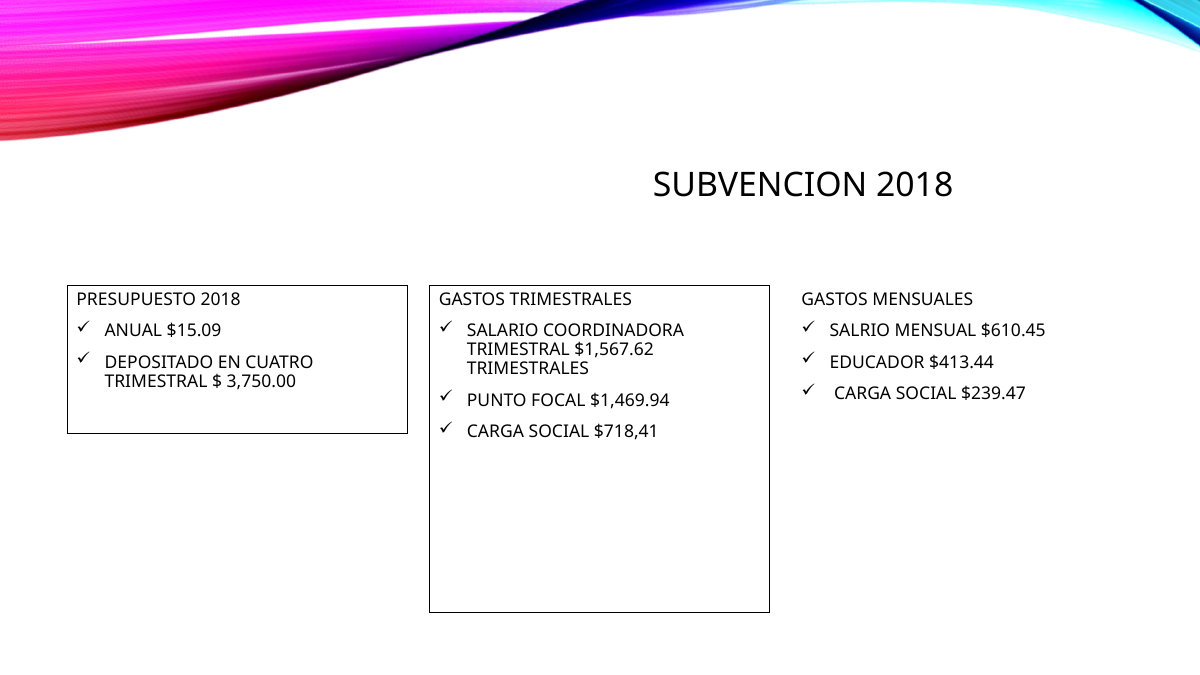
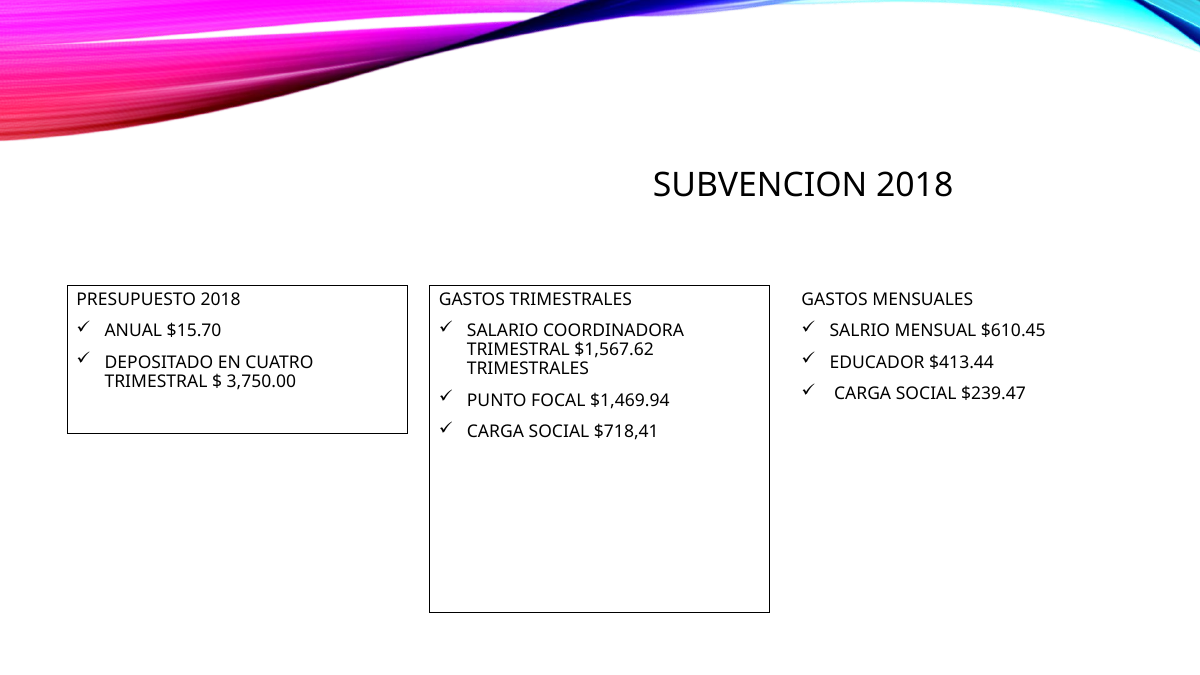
$15.09: $15.09 -> $15.70 (194, 331)
